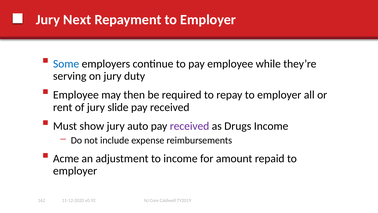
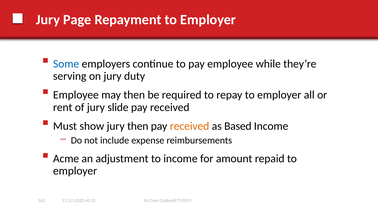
Next: Next -> Page (77, 20)
jury auto: auto -> then (138, 126)
received colour: purple -> orange (190, 126)
Drugs: Drugs -> Based (238, 126)
